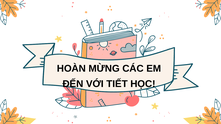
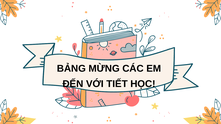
HOÀN: HOÀN -> BẢNG (71, 69)
